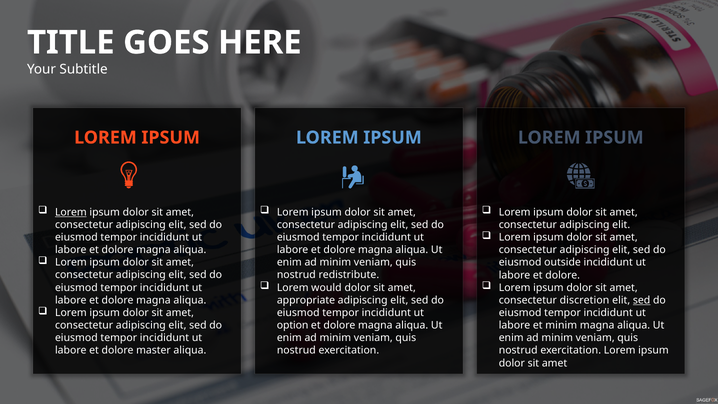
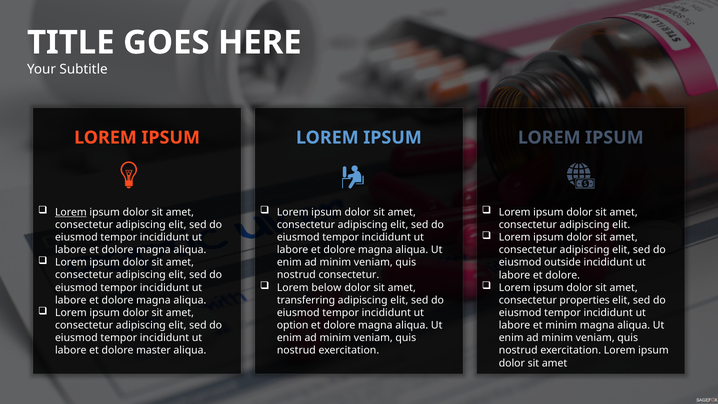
nostrud redistribute: redistribute -> consectetur (349, 275)
would: would -> below (326, 288)
appropriate: appropriate -> transferring (306, 300)
discretion: discretion -> properties (585, 300)
sed underline: present -> none (642, 300)
